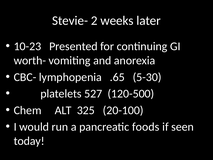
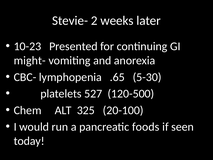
worth-: worth- -> might- (30, 60)
